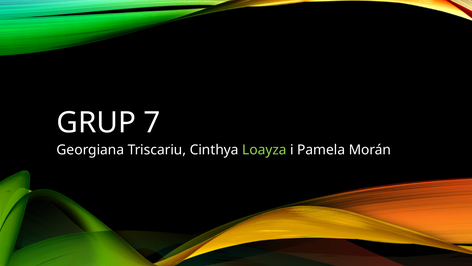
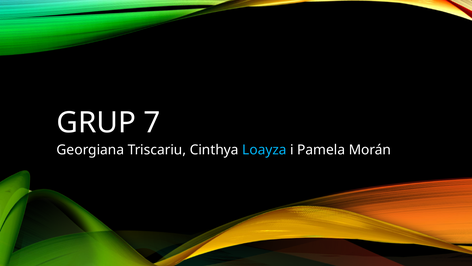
Loayza colour: light green -> light blue (264, 150)
